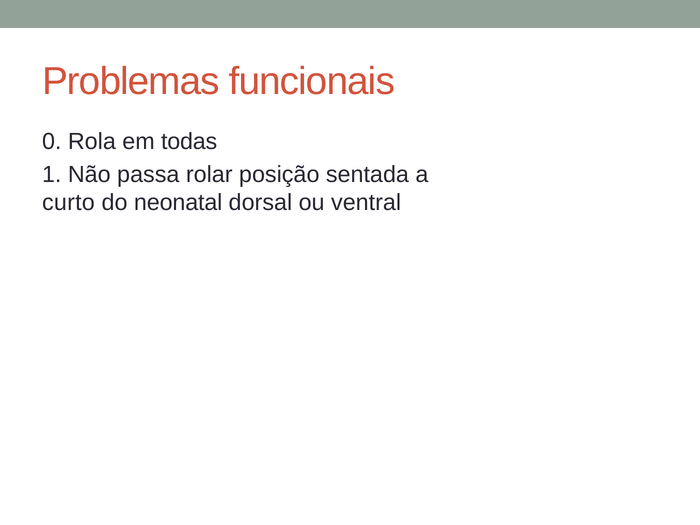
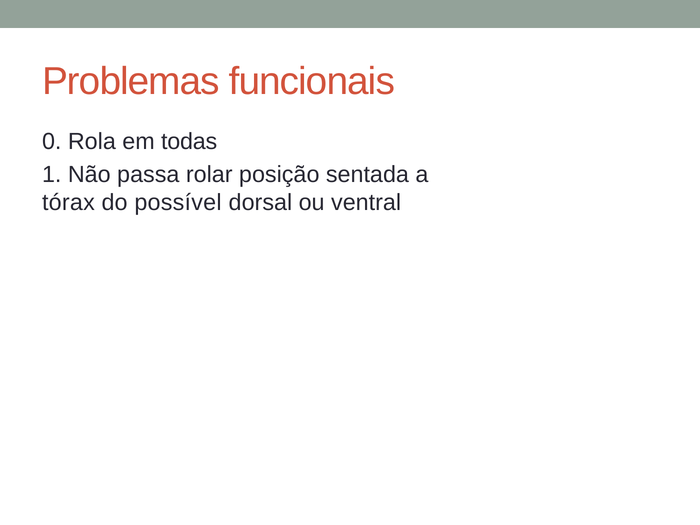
curto: curto -> tórax (68, 202)
neonatal: neonatal -> possível (178, 202)
